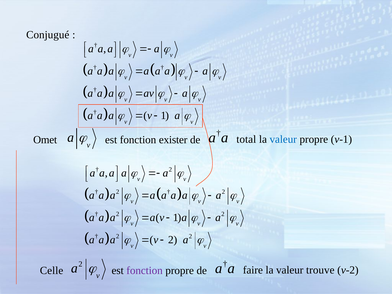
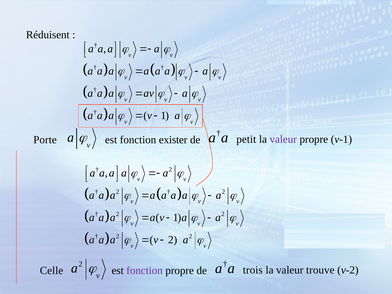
Conjugué: Conjugué -> Réduisent (48, 35)
total: total -> petit (246, 139)
valeur colour: blue -> purple (283, 139)
Omet: Omet -> Porte (45, 140)
faire: faire -> trois (253, 270)
